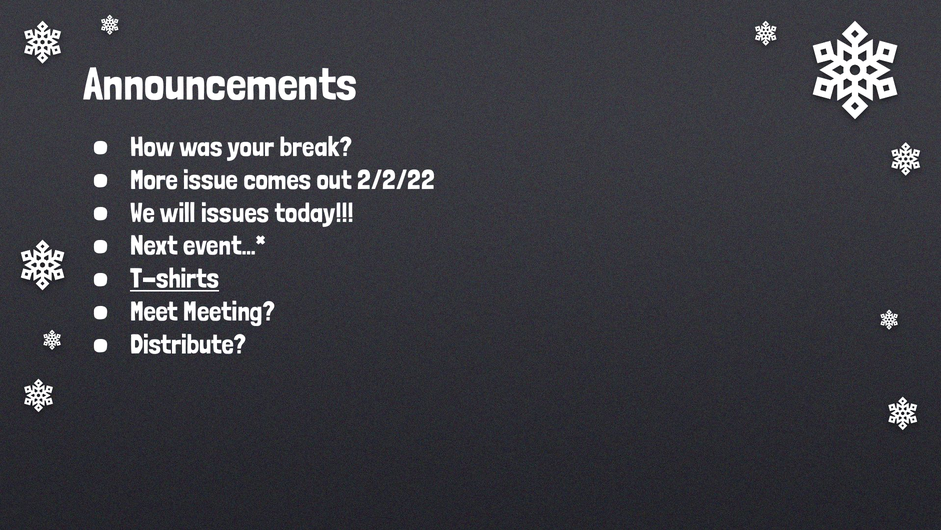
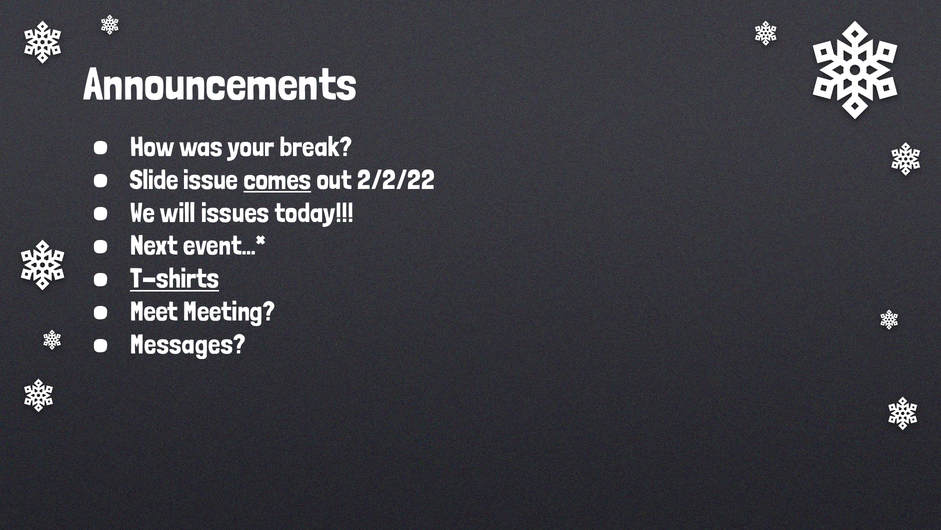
More: More -> Slide (154, 180)
comes underline: none -> present (277, 180)
Distribute: Distribute -> Messages (188, 344)
